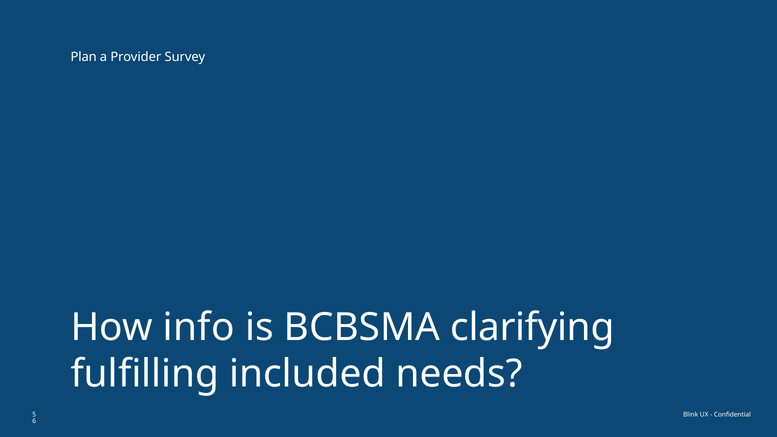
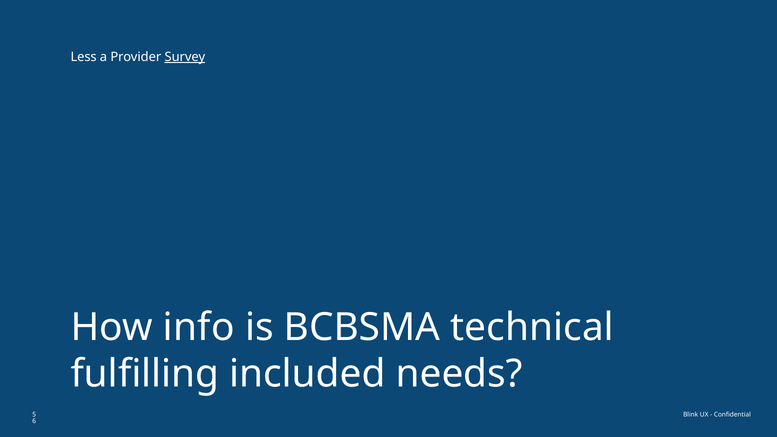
Plan: Plan -> Less (84, 57)
Survey underline: none -> present (185, 57)
clarifying: clarifying -> technical (532, 328)
